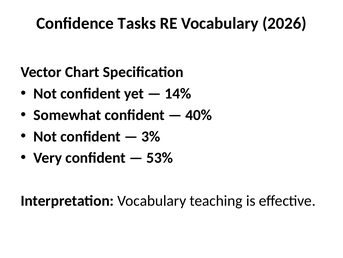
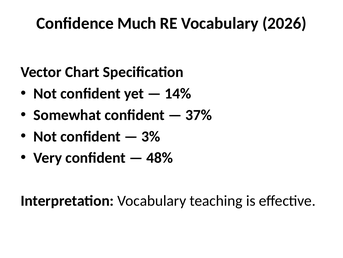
Tasks: Tasks -> Much (137, 23)
40%: 40% -> 37% (199, 115)
53%: 53% -> 48% (160, 157)
